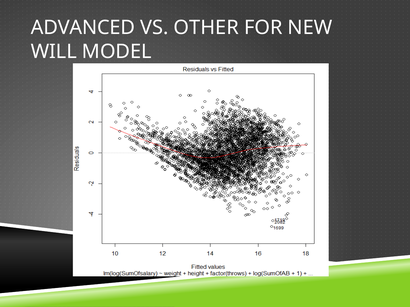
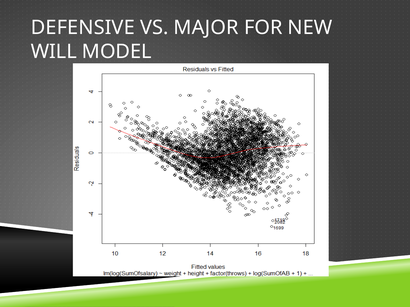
ADVANCED: ADVANCED -> DEFENSIVE (83, 28)
OTHER: OTHER -> MAJOR (206, 28)
